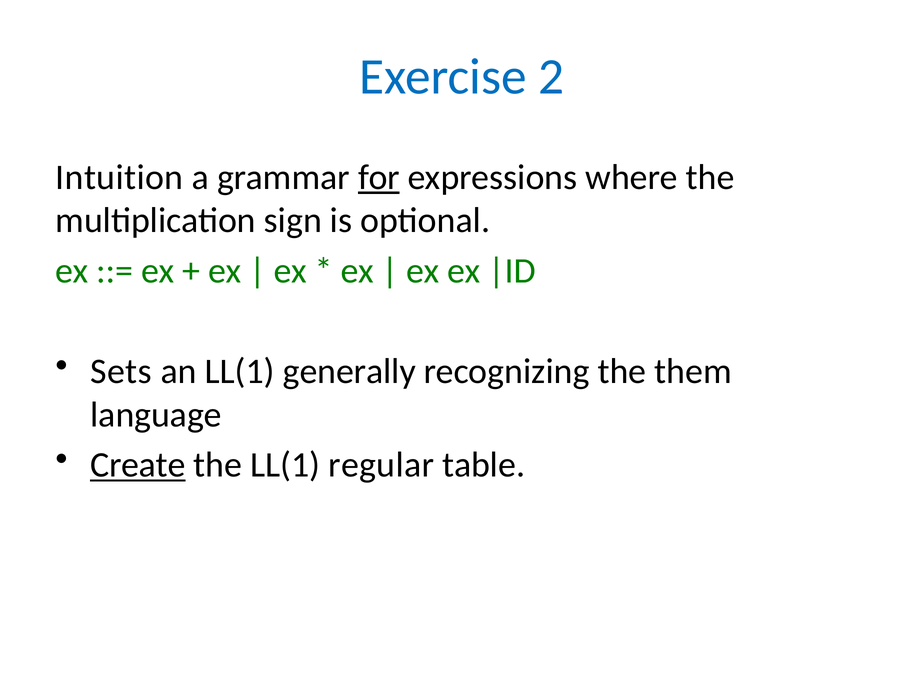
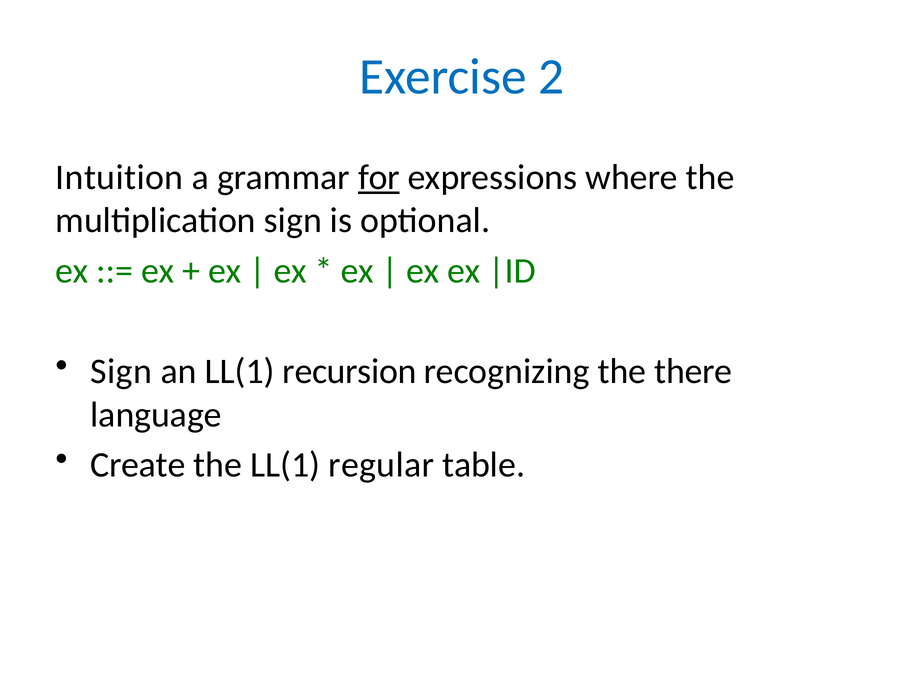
Sets: Sets -> Sign (121, 372)
generally: generally -> recursion (349, 372)
them: them -> there (693, 372)
Create underline: present -> none (138, 465)
